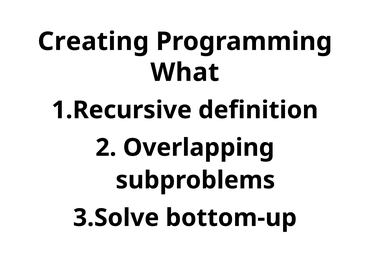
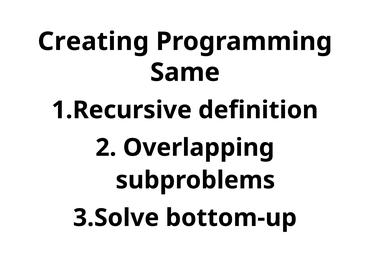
What: What -> Same (185, 72)
